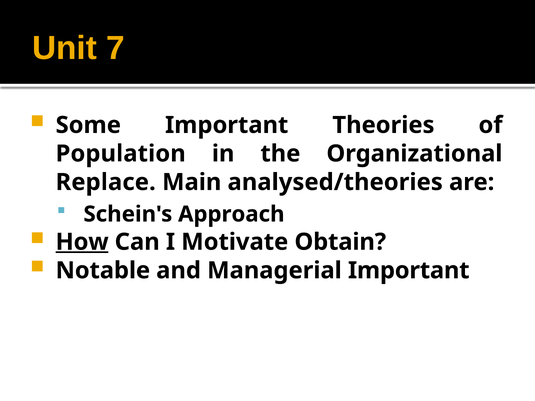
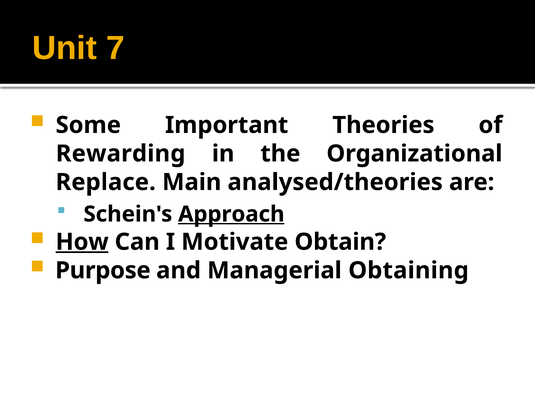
Population: Population -> Rewarding (121, 154)
Approach underline: none -> present (231, 214)
Notable: Notable -> Purpose (103, 271)
Managerial Important: Important -> Obtaining (409, 271)
